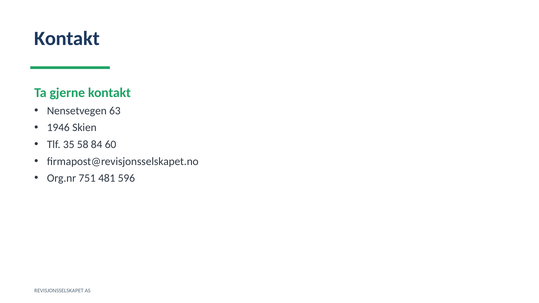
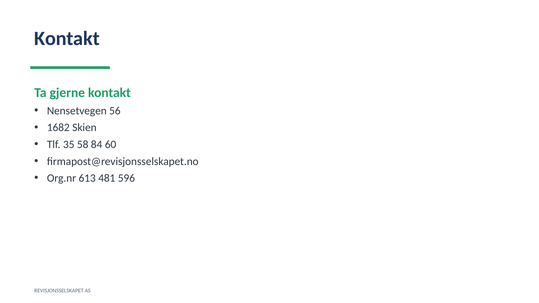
63: 63 -> 56 (115, 111)
1946: 1946 -> 1682 (58, 128)
751: 751 -> 613 (87, 178)
